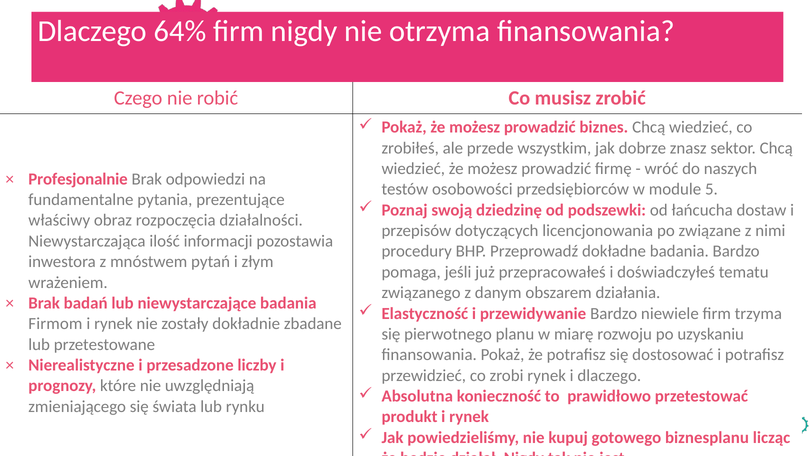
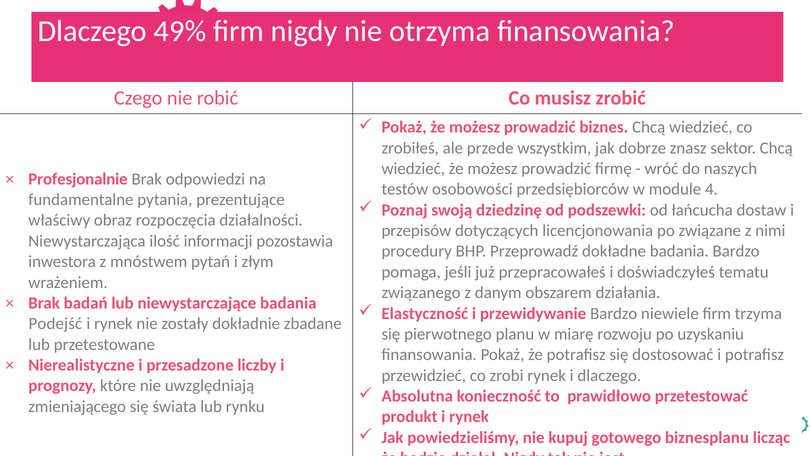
64%: 64% -> 49% (180, 31)
5: 5 -> 4 (711, 189)
Firmom: Firmom -> Podejść (55, 324)
